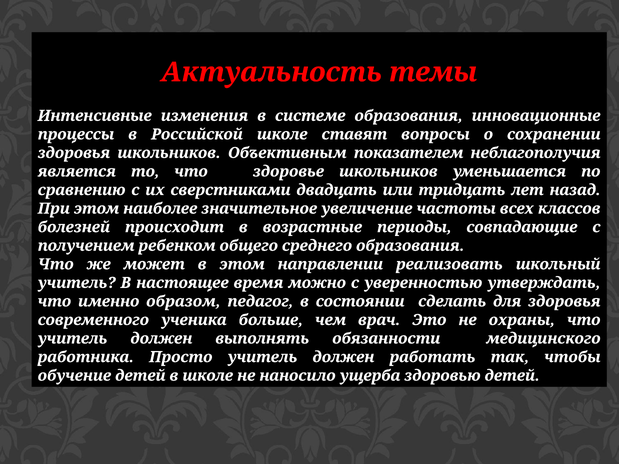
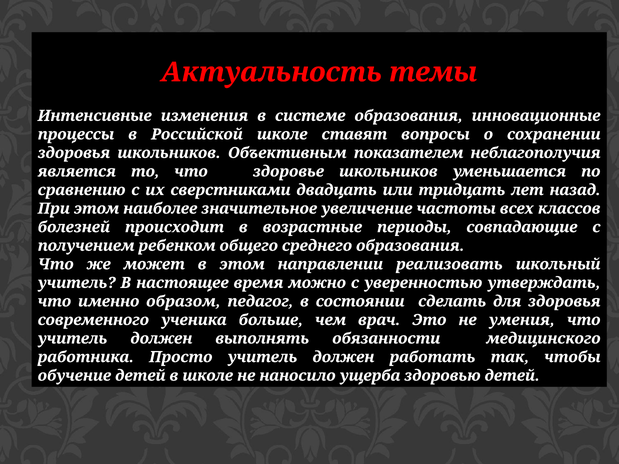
охраны: охраны -> умения (522, 320)
